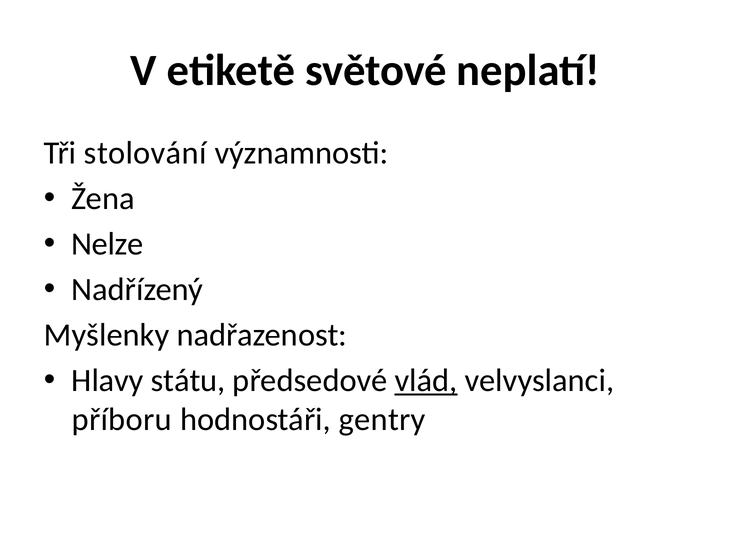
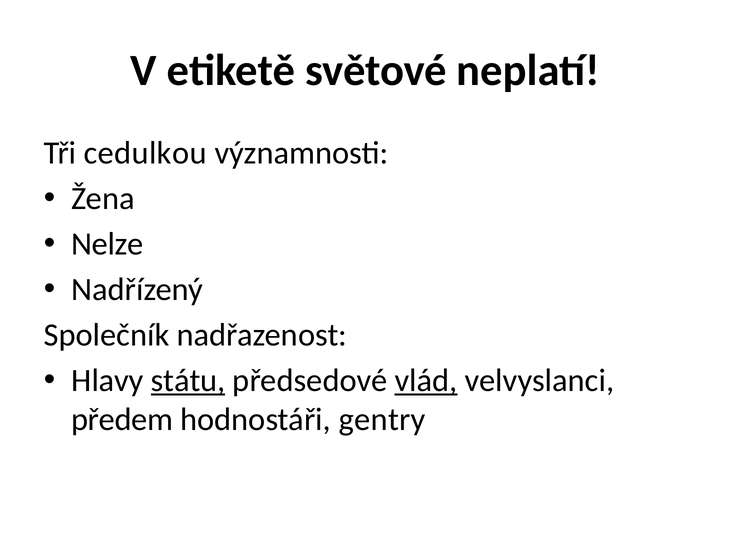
stolování: stolování -> cedulkou (145, 153)
Myšlenky: Myšlenky -> Společník (107, 335)
státu underline: none -> present (188, 381)
příboru: příboru -> předem (122, 420)
